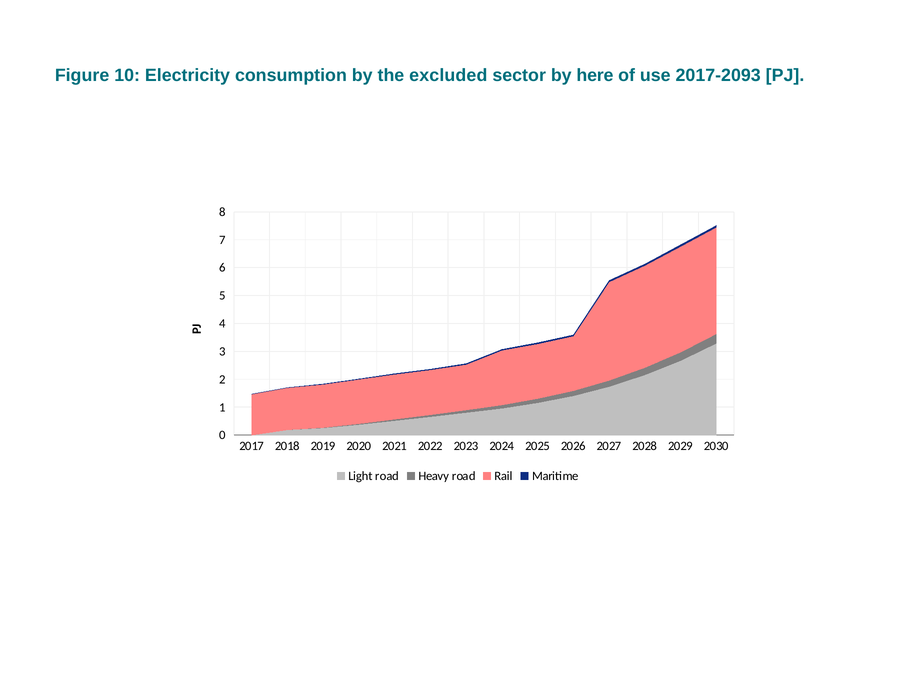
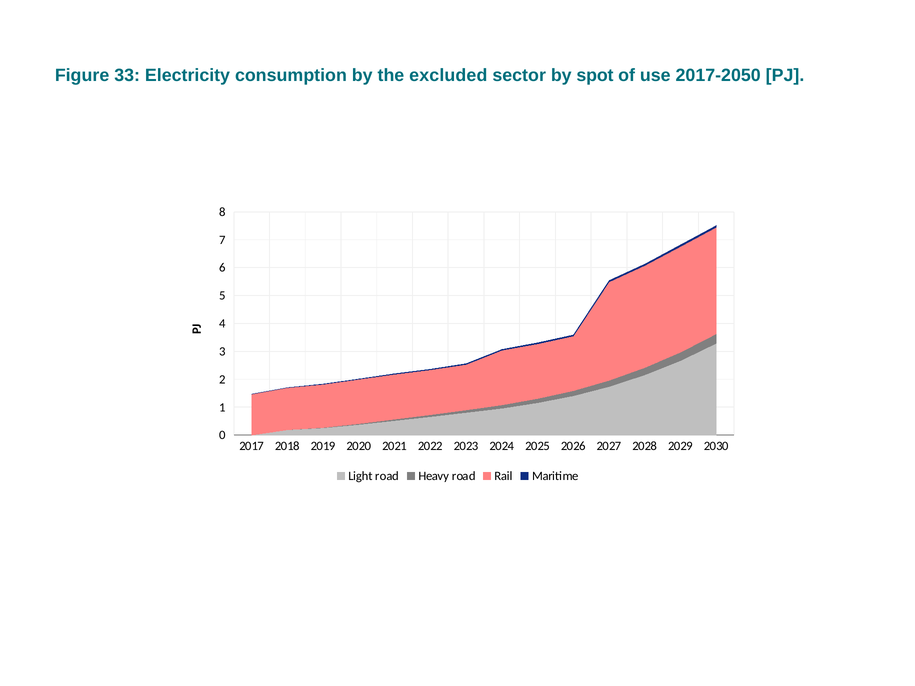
10: 10 -> 33 (127, 75)
here: here -> spot (595, 75)
2017-2093: 2017-2093 -> 2017-2050 (718, 75)
